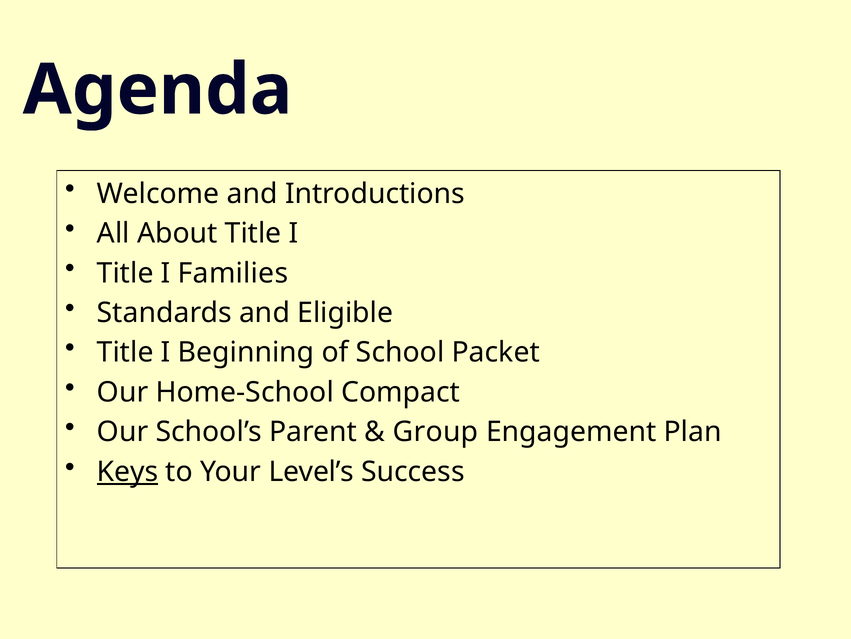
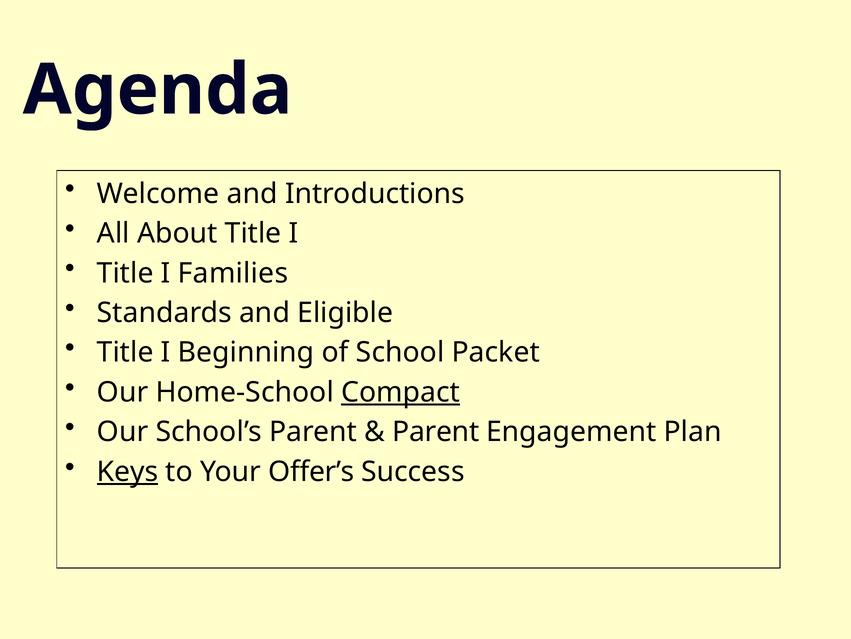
Compact underline: none -> present (401, 392)
Group: Group -> Parent (436, 432)
Level’s: Level’s -> Offer’s (311, 471)
